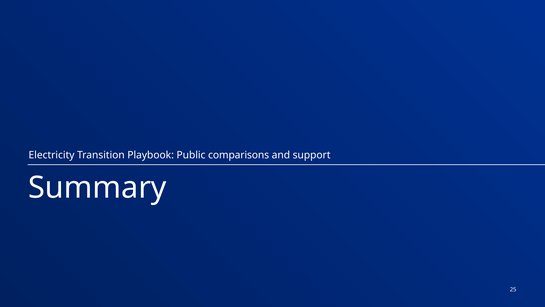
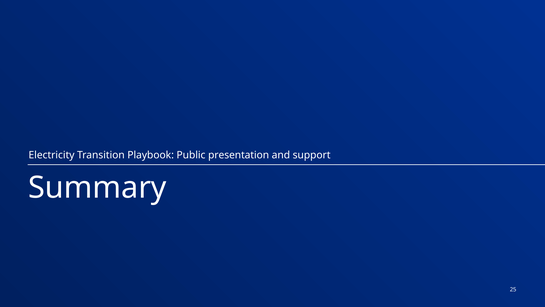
comparisons: comparisons -> presentation (239, 155)
